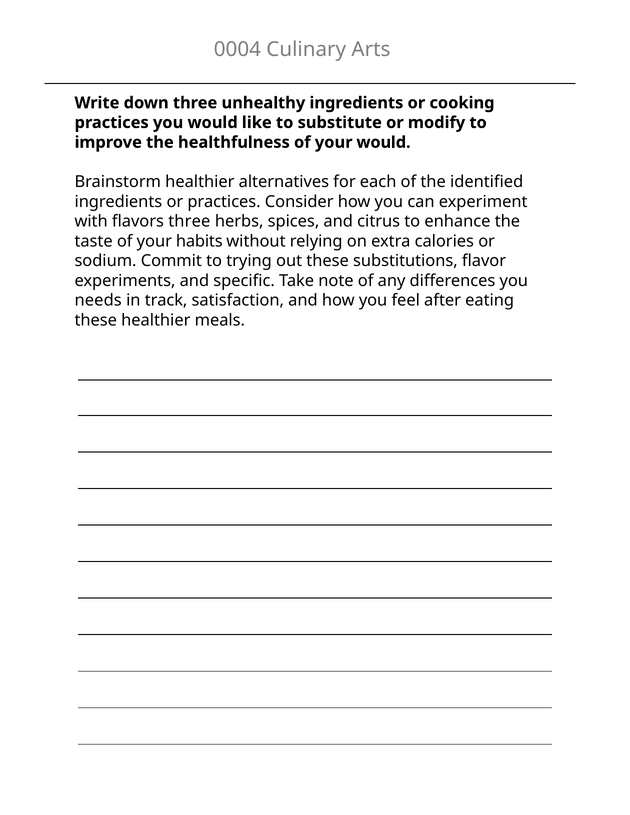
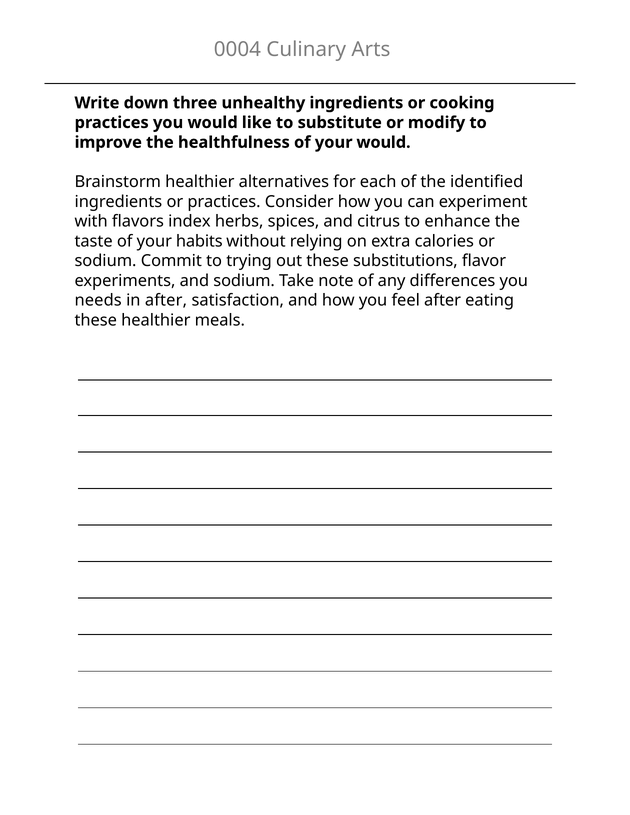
flavors three: three -> index (189, 221)
and specific: specific -> sodium (244, 281)
in track: track -> after (166, 300)
